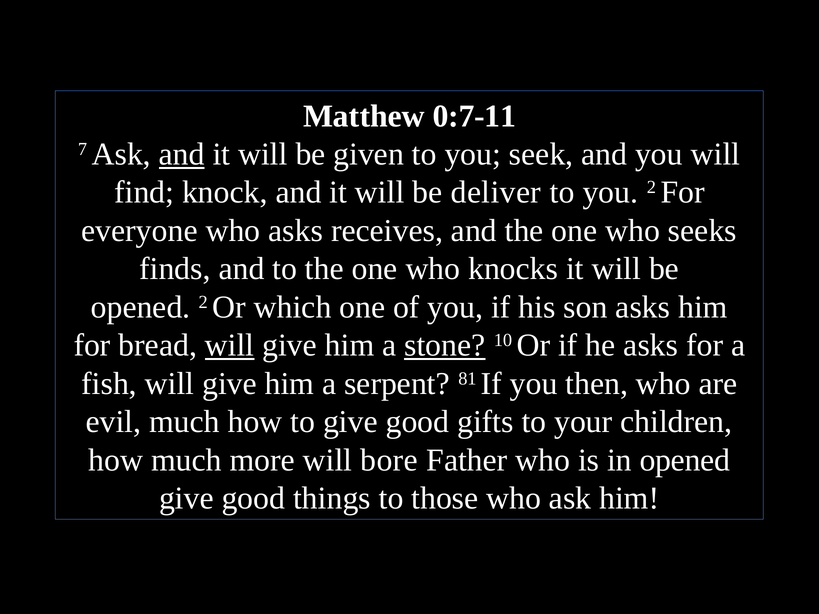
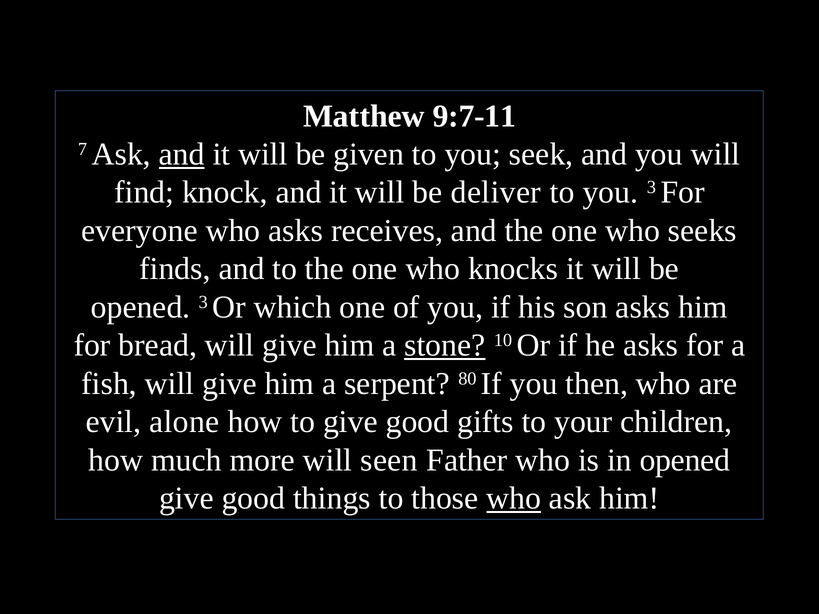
0:7-11: 0:7-11 -> 9:7-11 (474, 116)
you 2: 2 -> 3 (651, 187)
opened 2: 2 -> 3 (203, 302)
will underline: present -> none (230, 346)
81: 81 -> 80 (467, 379)
evil much: much -> alone (184, 422)
bore: bore -> seen (389, 460)
who underline: none -> present (514, 498)
